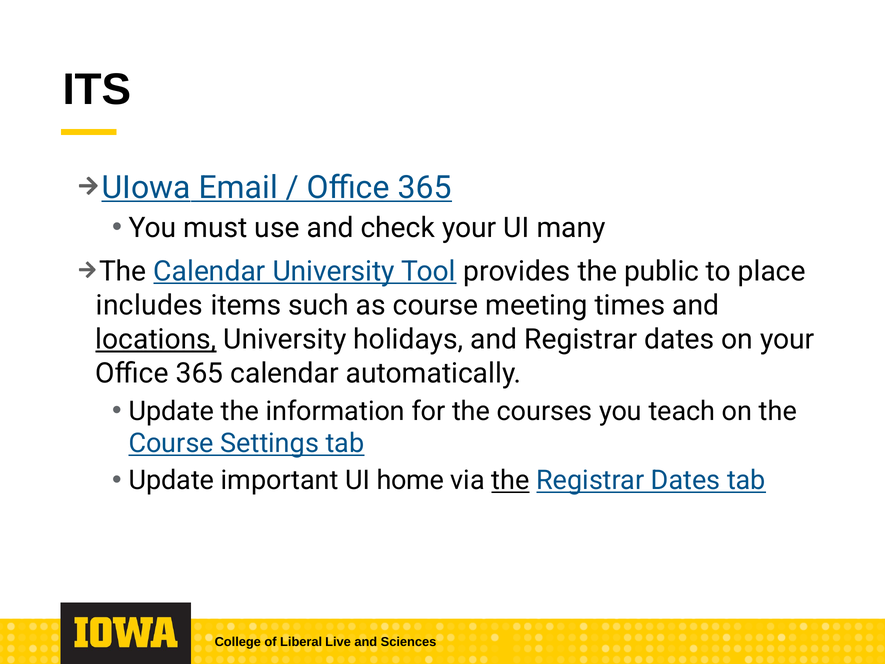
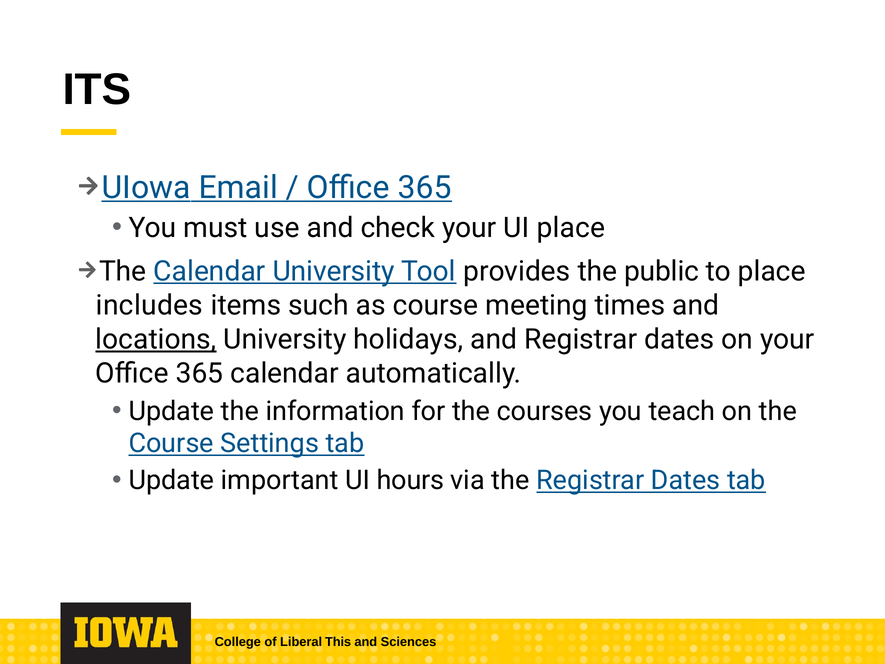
UI many: many -> place (571, 228)
home: home -> hours (410, 480)
the underline: present -> none (510, 480)
Live: Live -> This (338, 642)
